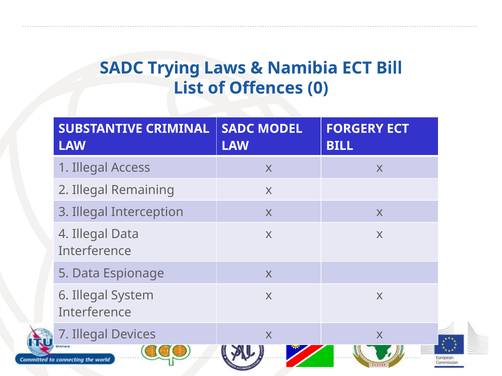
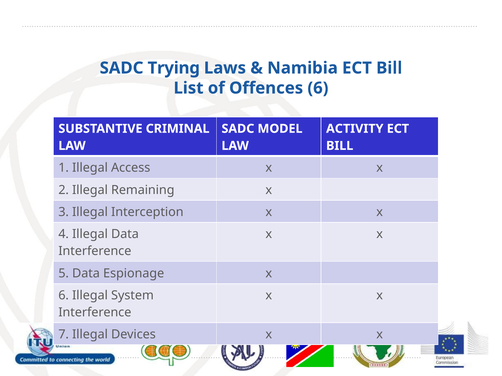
Offences 0: 0 -> 6 (318, 88)
FORGERY: FORGERY -> ACTIVITY (355, 129)
